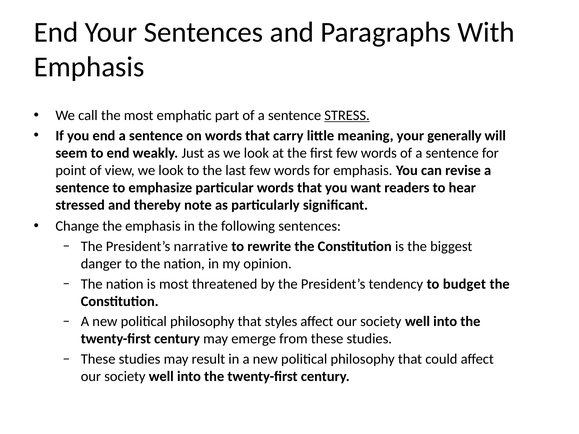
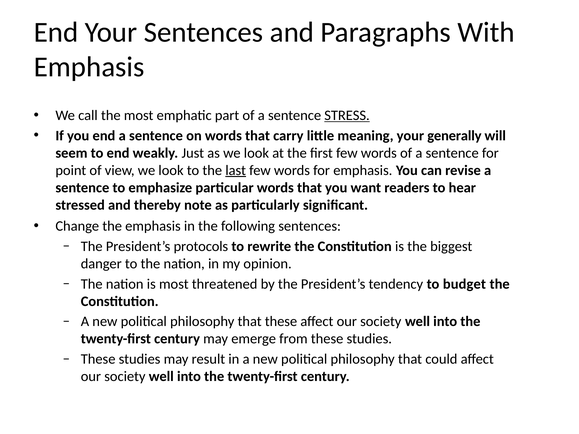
last underline: none -> present (236, 170)
narrative: narrative -> protocols (201, 246)
that styles: styles -> these (281, 322)
